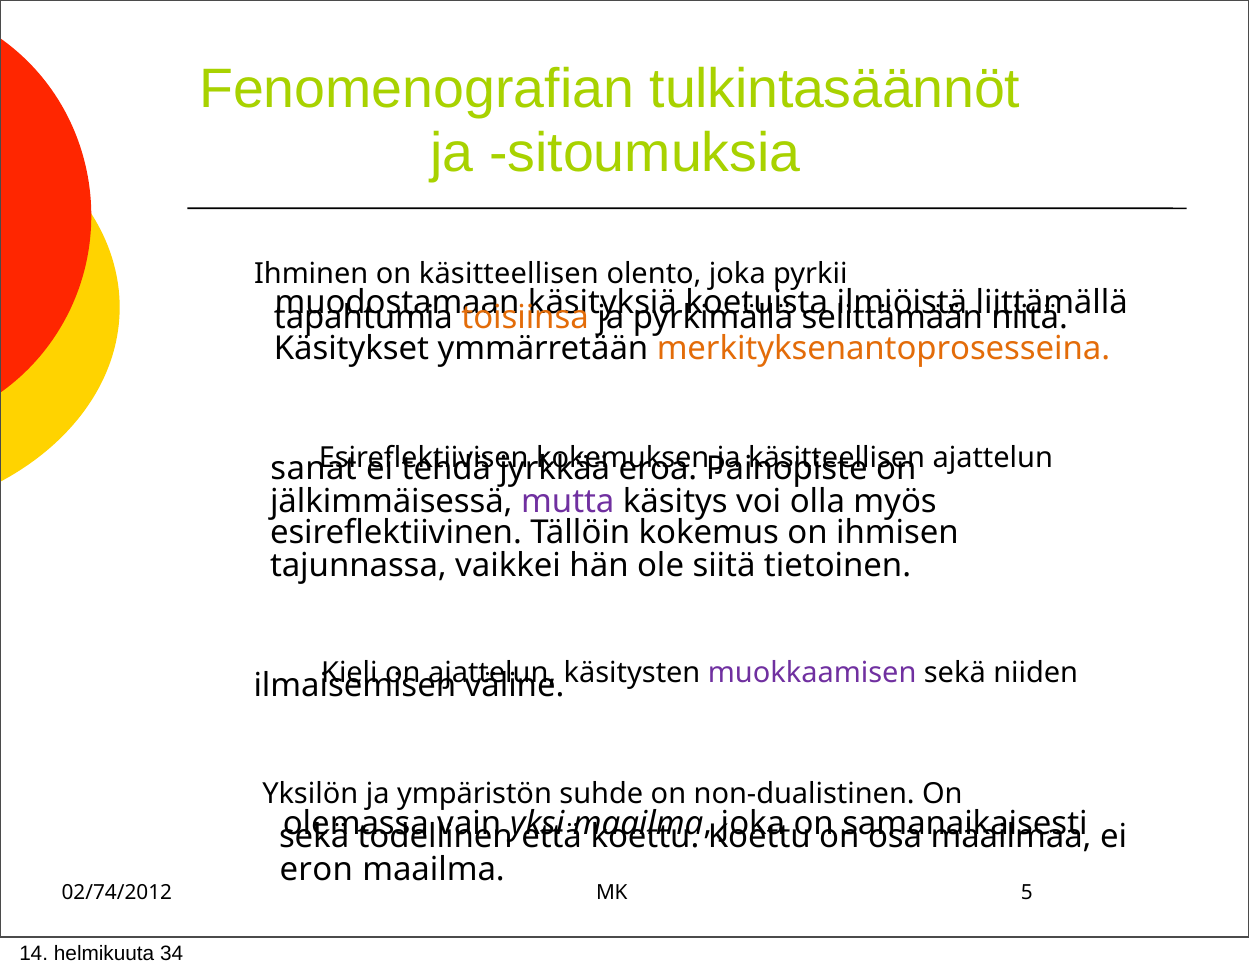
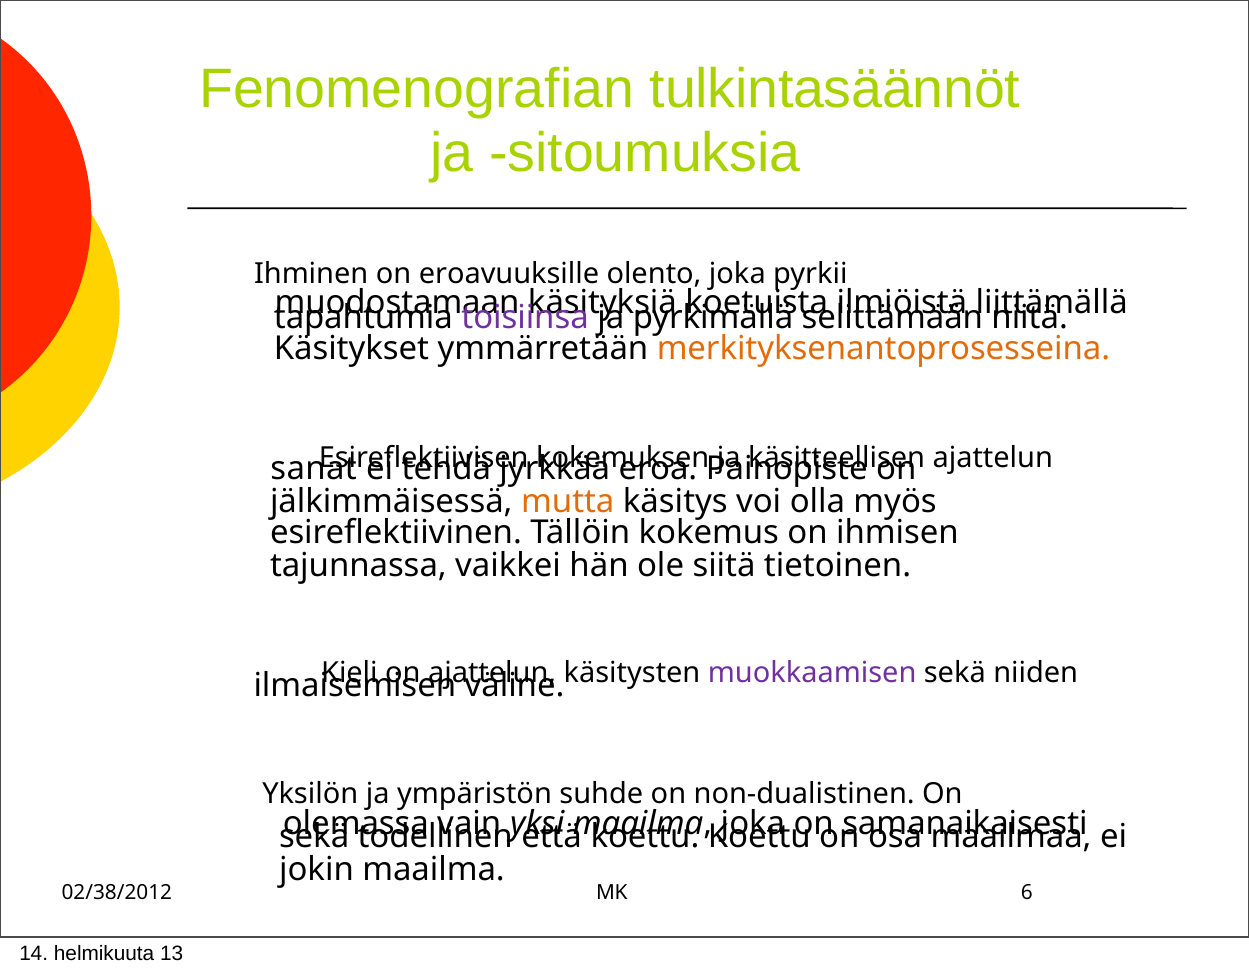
on käsitteellisen: käsitteellisen -> eroavuuksille (509, 273)
toisiinsa colour: orange -> purple (525, 317)
mutta colour: purple -> orange (568, 501)
eron: eron -> jokin (316, 869)
02/74/2012: 02/74/2012 -> 02/38/2012 (117, 892)
5: 5 -> 6 (1027, 892)
34: 34 -> 13 (172, 953)
